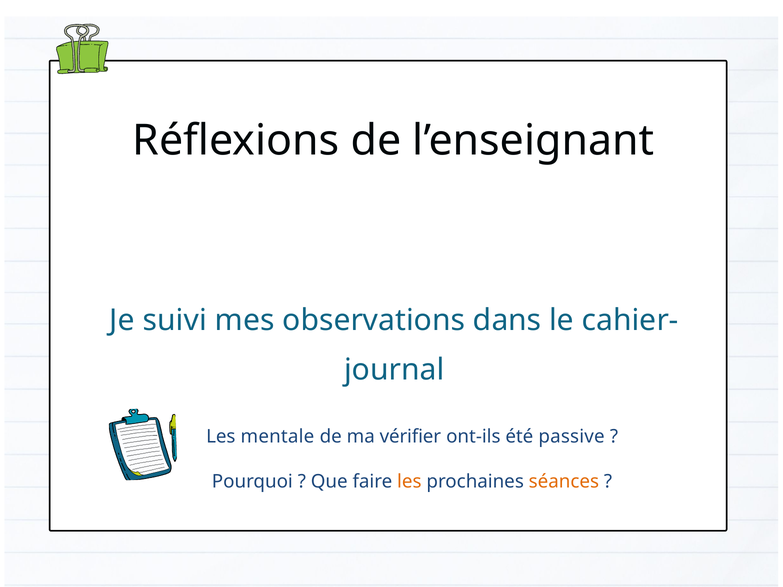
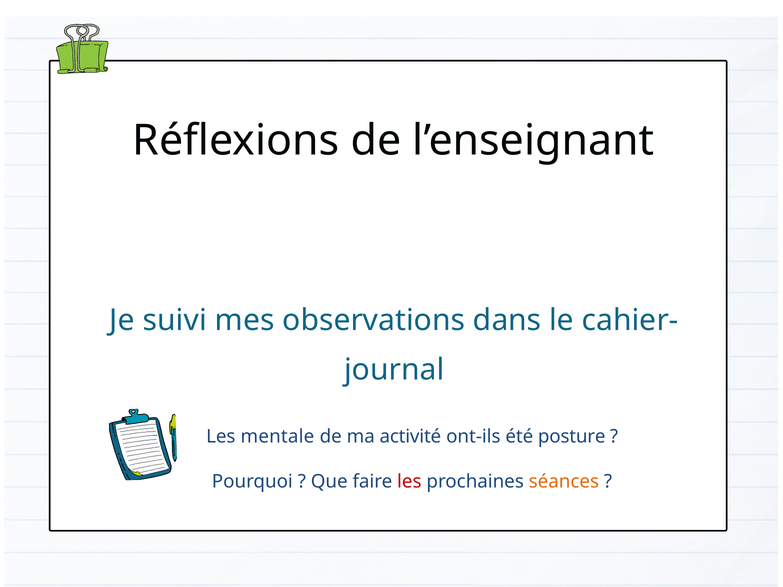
vérifier: vérifier -> activité (410, 437)
passive: passive -> posture (572, 437)
les colour: orange -> red (409, 482)
